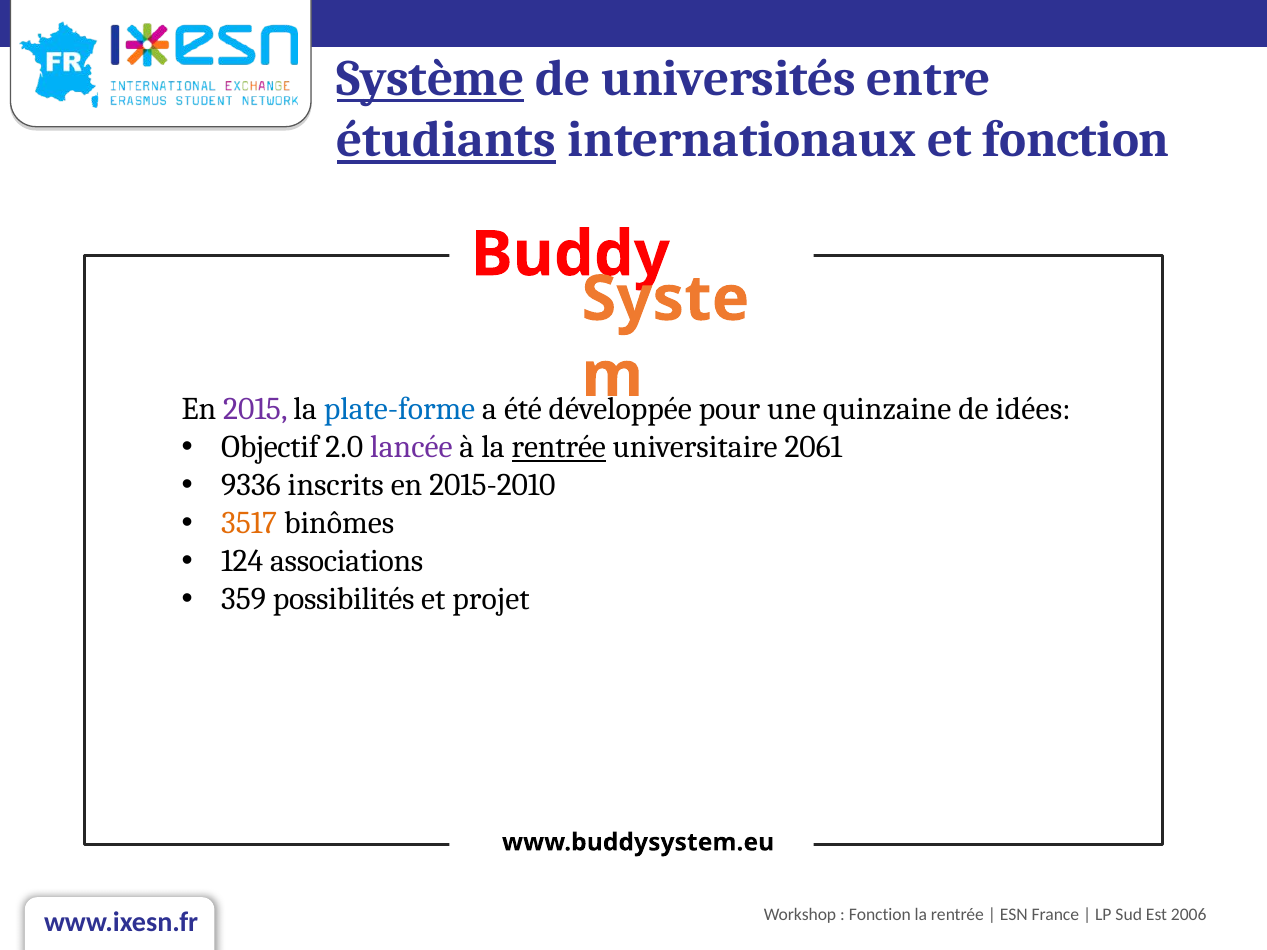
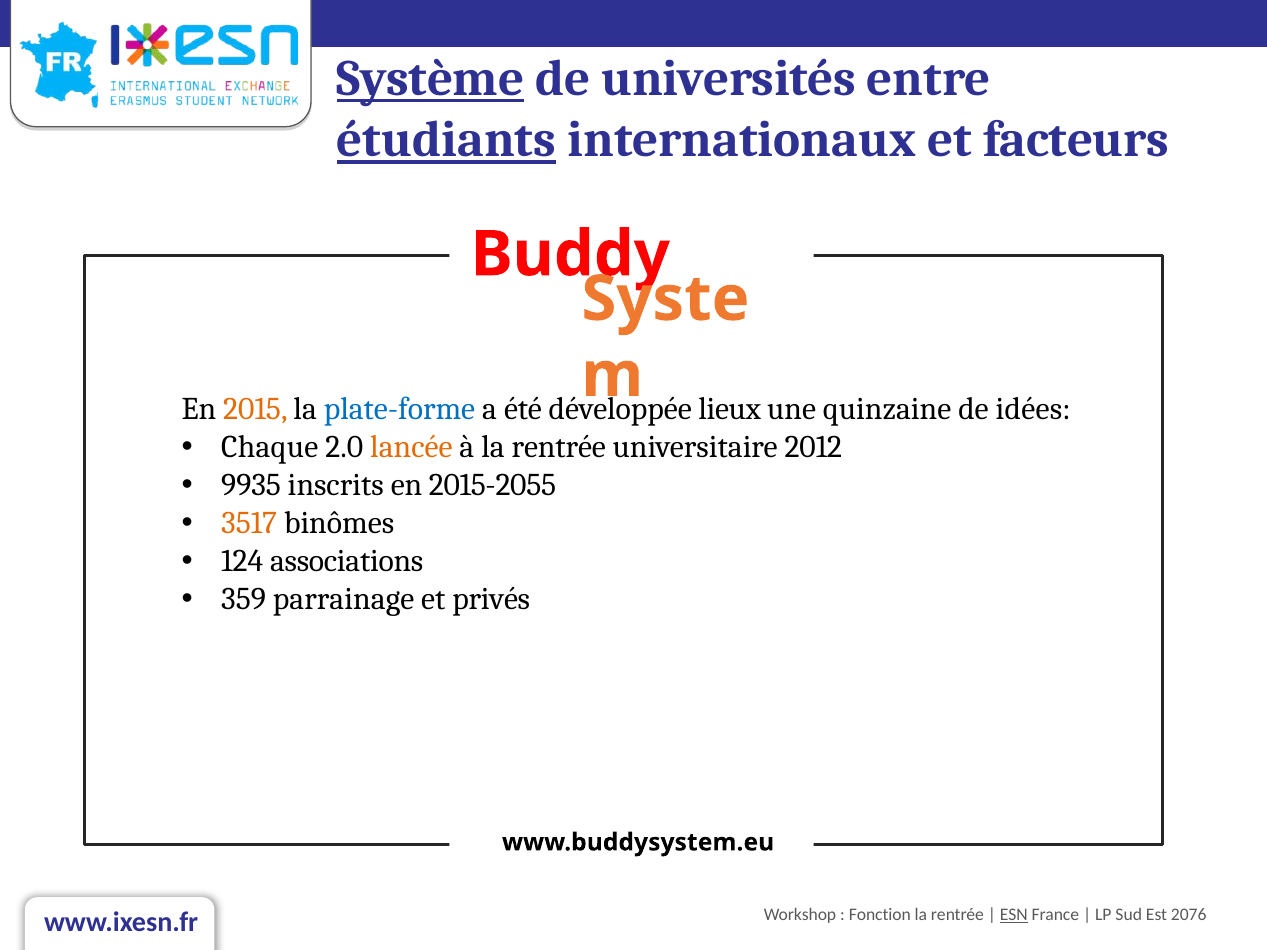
et fonction: fonction -> facteurs (1076, 140)
2015 colour: purple -> orange (255, 409)
pour: pour -> lieux (730, 409)
Objectif: Objectif -> Chaque (270, 447)
lancée colour: purple -> orange (411, 447)
rentrée underline: present -> none (559, 447)
2061: 2061 -> 2012 (813, 447)
9336: 9336 -> 9935 (251, 485)
2015-2010: 2015-2010 -> 2015-2055 (492, 485)
possibilités: possibilités -> parrainage (344, 600)
projet: projet -> privés (491, 600)
ESN underline: none -> present (1014, 915)
2006: 2006 -> 2076 (1189, 915)
